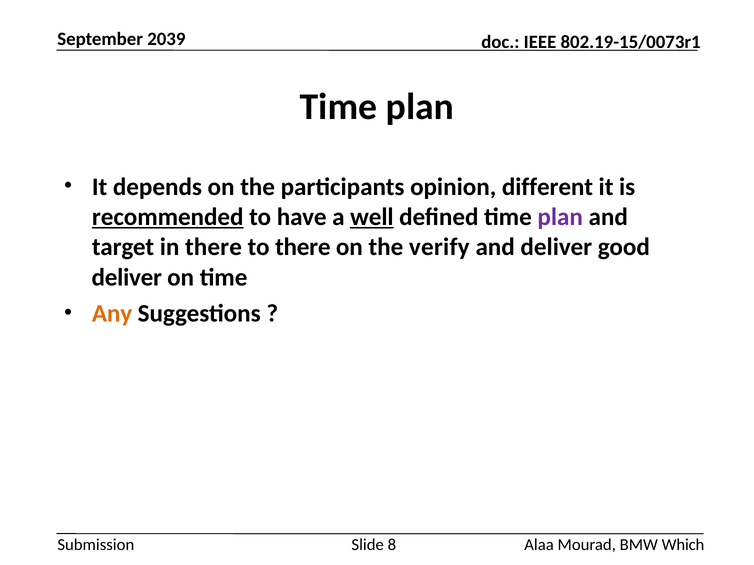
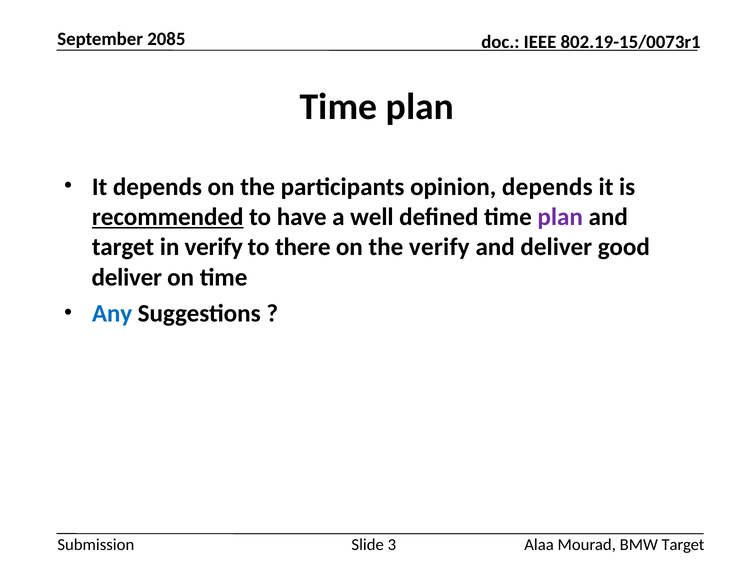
2039: 2039 -> 2085 (166, 39)
opinion different: different -> depends (547, 187)
well underline: present -> none (372, 217)
in there: there -> verify (214, 247)
Any colour: orange -> blue (112, 314)
8: 8 -> 3 (392, 545)
BMW Which: Which -> Target (683, 545)
